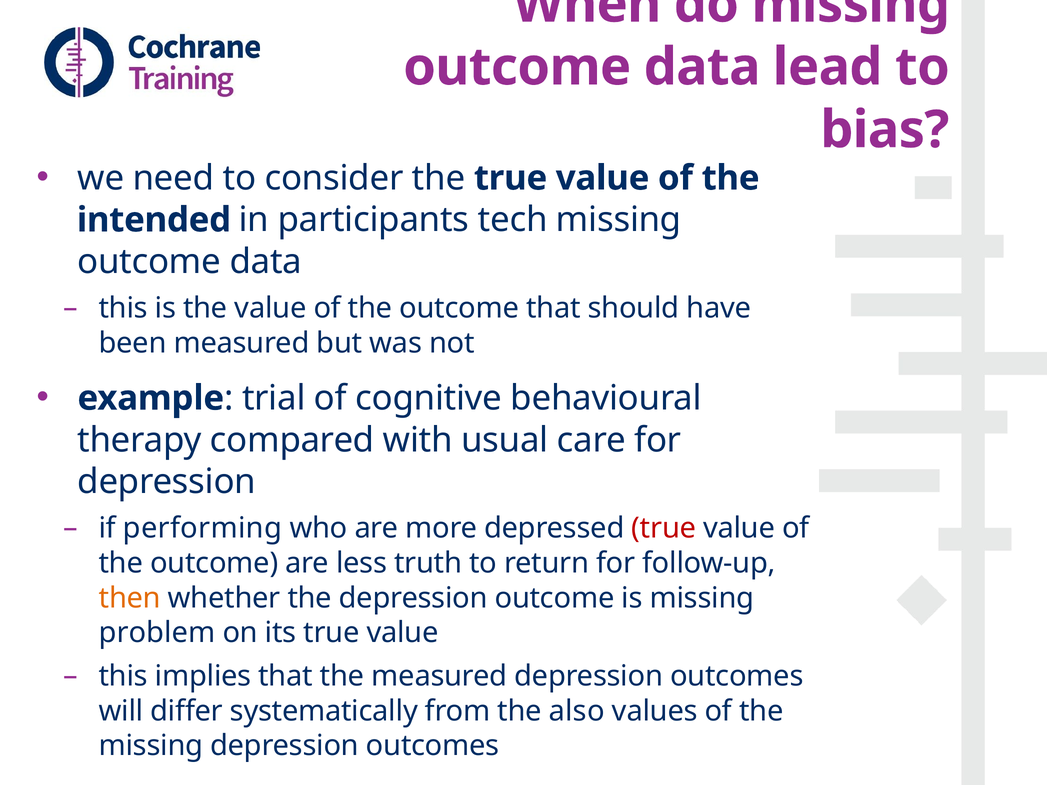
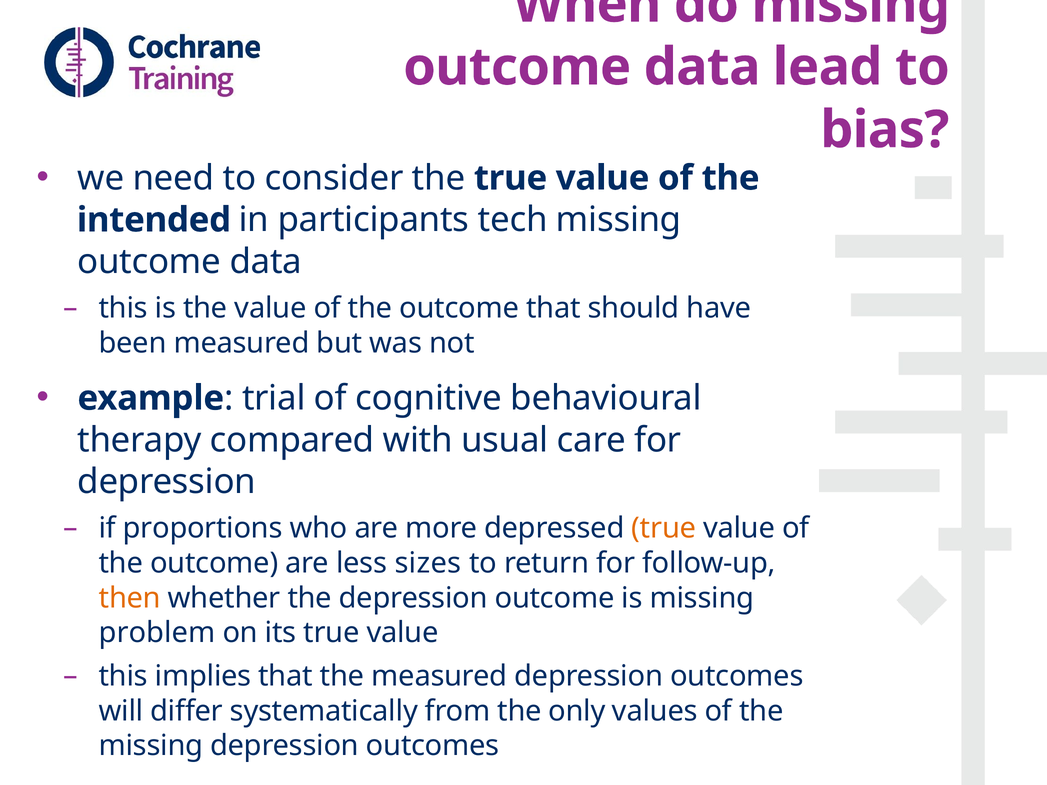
performing: performing -> proportions (203, 528)
true colour: red -> orange (664, 528)
truth: truth -> sizes (428, 563)
also: also -> only (577, 711)
